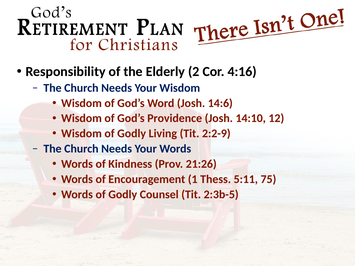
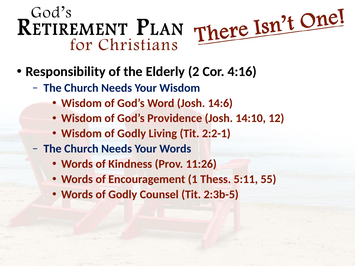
2:2-9: 2:2-9 -> 2:2-1 (216, 134)
21:26: 21:26 -> 11:26 (201, 164)
75: 75 -> 55 (268, 179)
